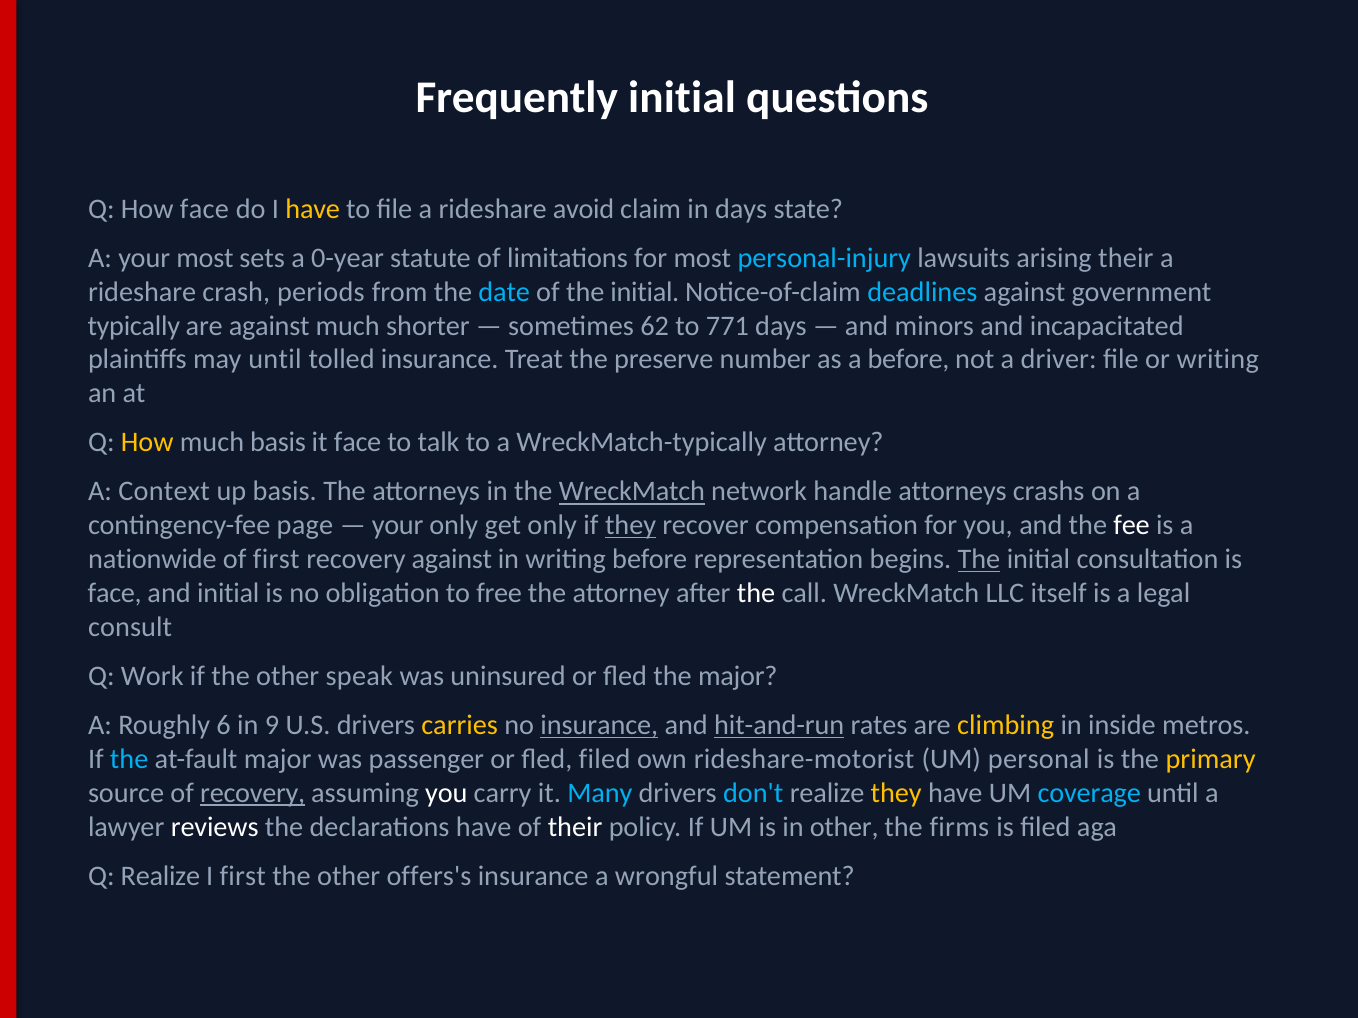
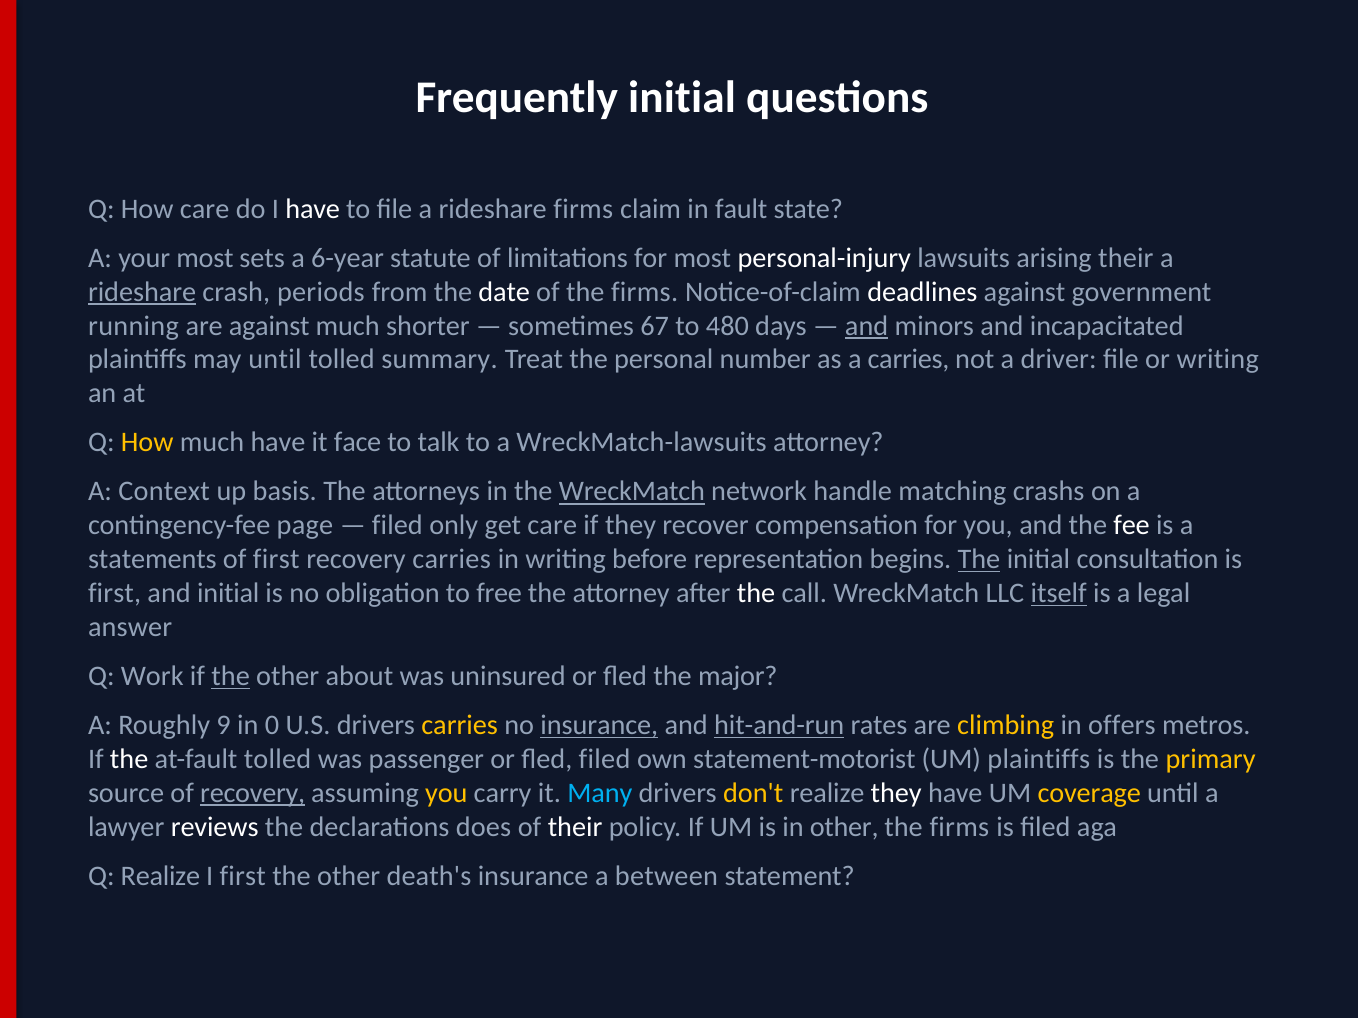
How face: face -> care (205, 209)
have colour: yellow -> white (313, 209)
rideshare avoid: avoid -> firms (583, 209)
in days: days -> fault (741, 209)
0-year: 0-year -> 6-year (348, 258)
personal-injury colour: light blue -> white (824, 258)
rideshare underline: none -> present (142, 292)
date colour: light blue -> white (504, 292)
of the initial: initial -> firms (645, 292)
deadlines colour: light blue -> white (922, 292)
typically: typically -> running (134, 326)
62: 62 -> 67 (655, 326)
771: 771 -> 480 (727, 326)
and underline: none -> present (867, 326)
tolled insurance: insurance -> summary (440, 360)
preserve: preserve -> personal (664, 360)
a before: before -> carries (908, 360)
much basis: basis -> have (278, 443)
WreckMatch-typically: WreckMatch-typically -> WreckMatch-lawsuits (642, 443)
handle attorneys: attorneys -> matching (952, 492)
your: your -> filed (397, 526)
get only: only -> care (552, 526)
they underline: present -> none (631, 526)
nationwide: nationwide -> statements (152, 560)
recovery against: against -> carries (452, 560)
face: face -> first (115, 594)
itself underline: none -> present (1059, 594)
consult: consult -> answer (130, 628)
the underline: none -> present (231, 677)
speak: speak -> about (359, 677)
6: 6 -> 9 (224, 726)
9: 9 -> 0 (272, 726)
inside: inside -> offers (1122, 726)
the colour: light blue -> white (129, 760)
at-fault major: major -> tolled (277, 760)
rideshare-motorist: rideshare-motorist -> statement-motorist (804, 760)
UM personal: personal -> plaintiffs (1039, 760)
you colour: white -> yellow (446, 794)
don't colour: light blue -> yellow (753, 794)
they colour: yellow -> white (896, 794)
coverage colour: light blue -> yellow (1089, 794)
declarations have: have -> does (484, 827)
offers's: offers's -> death's (429, 877)
wrongful: wrongful -> between (666, 877)
